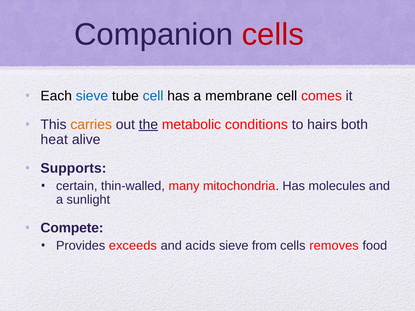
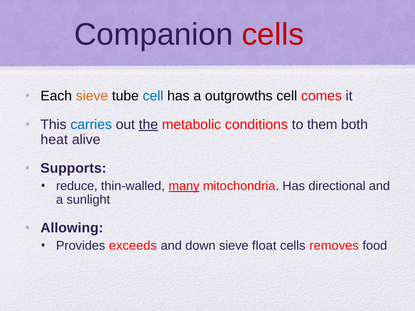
sieve colour: blue -> orange (92, 96)
membrane: membrane -> outgrowths (239, 96)
carries colour: orange -> blue (91, 125)
hairs: hairs -> them (322, 125)
certain: certain -> reduce (77, 186)
many underline: none -> present (184, 186)
molecules: molecules -> directional (337, 186)
Compete: Compete -> Allowing (72, 228)
acids: acids -> down (200, 246)
from: from -> float (264, 246)
